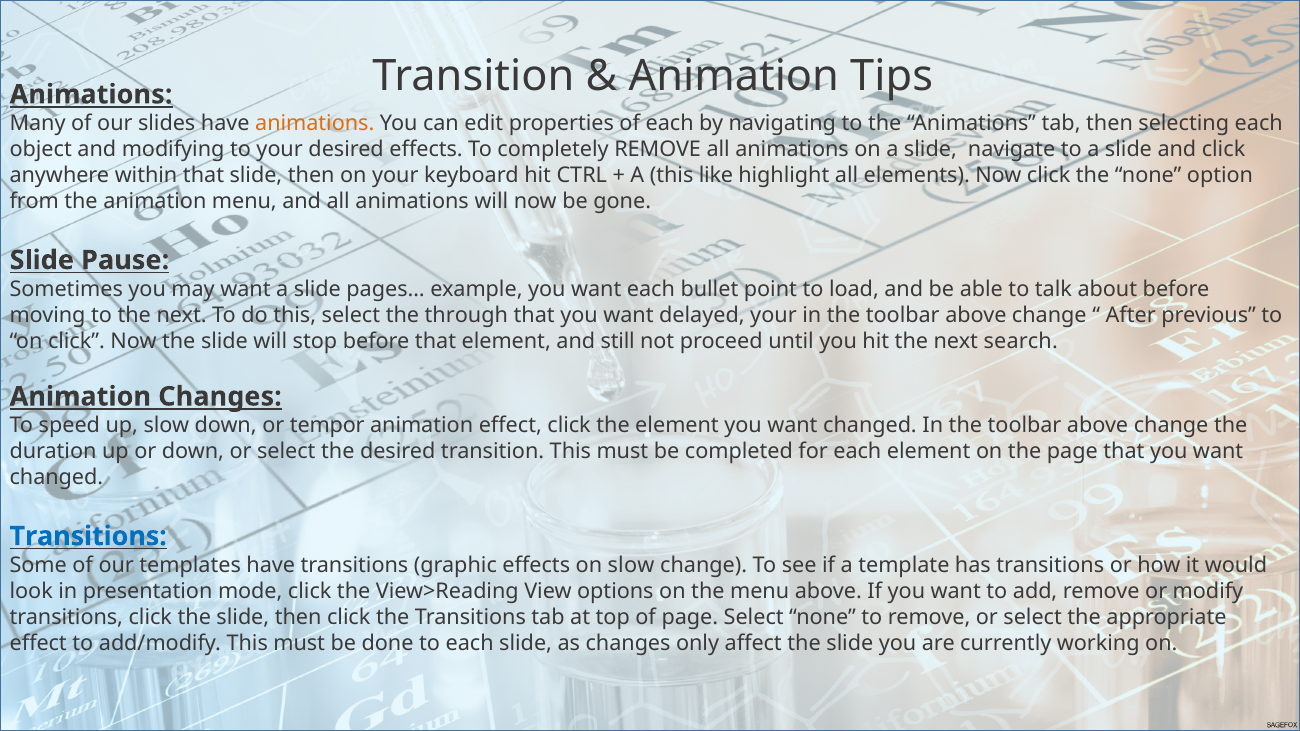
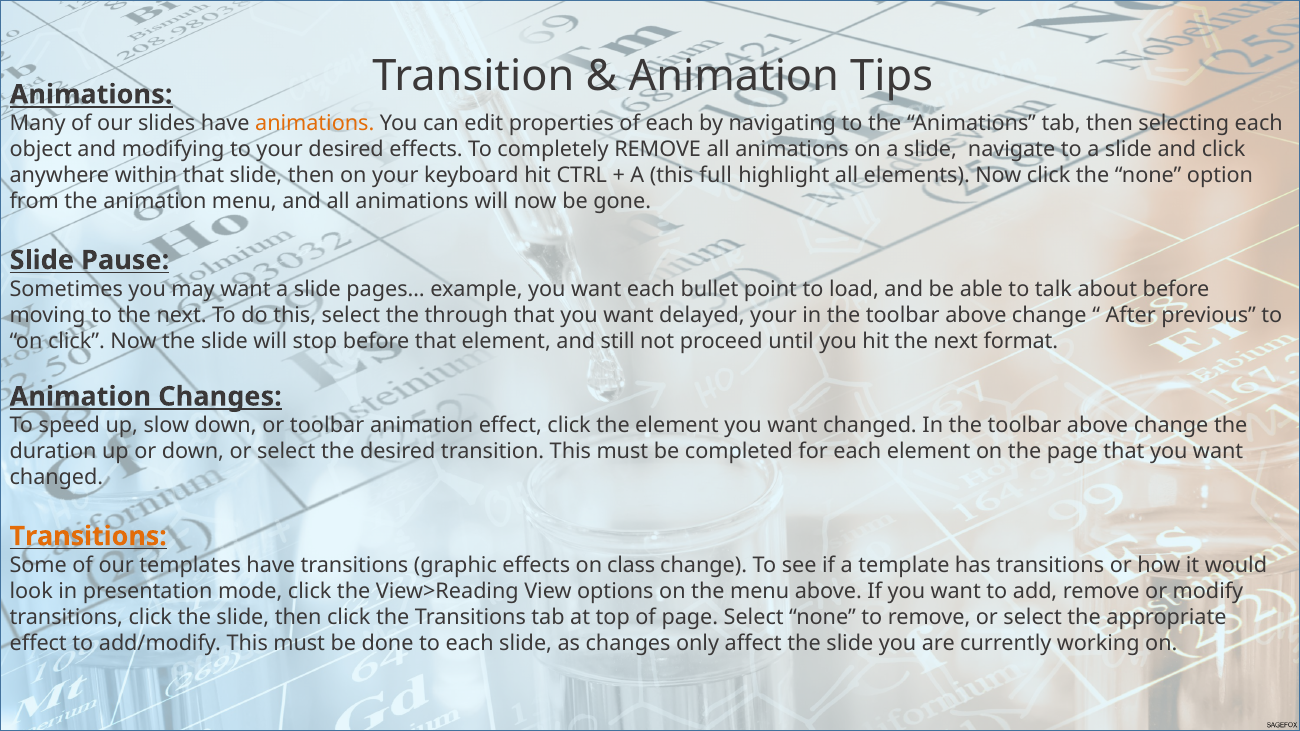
like: like -> full (716, 175)
search: search -> format (1021, 341)
or tempor: tempor -> toolbar (327, 426)
Transitions colour: blue -> orange (88, 536)
on slow: slow -> class (631, 565)
